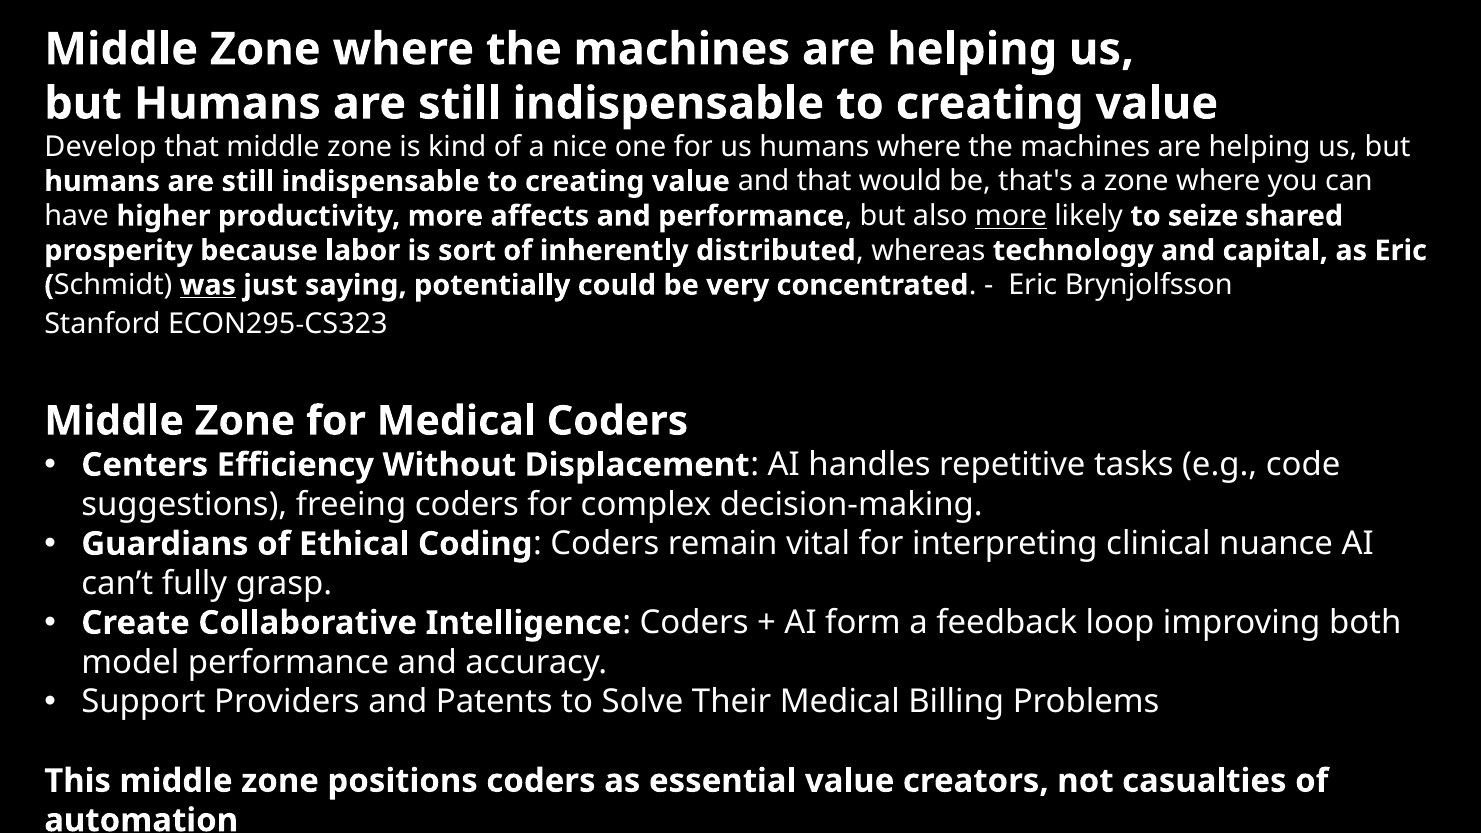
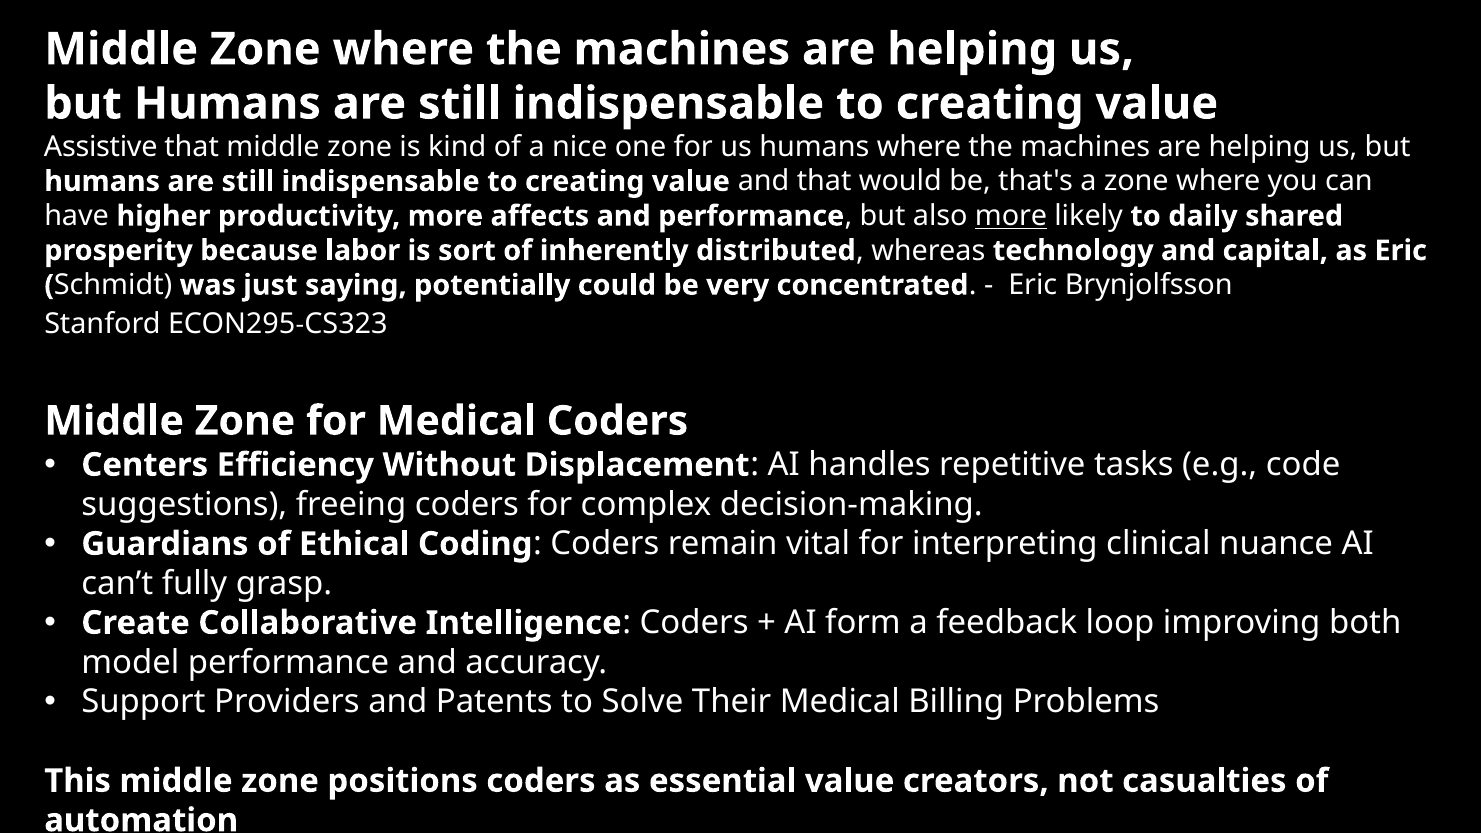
Develop: Develop -> Assistive (101, 147)
seize: seize -> daily (1203, 216)
was underline: present -> none (208, 285)
